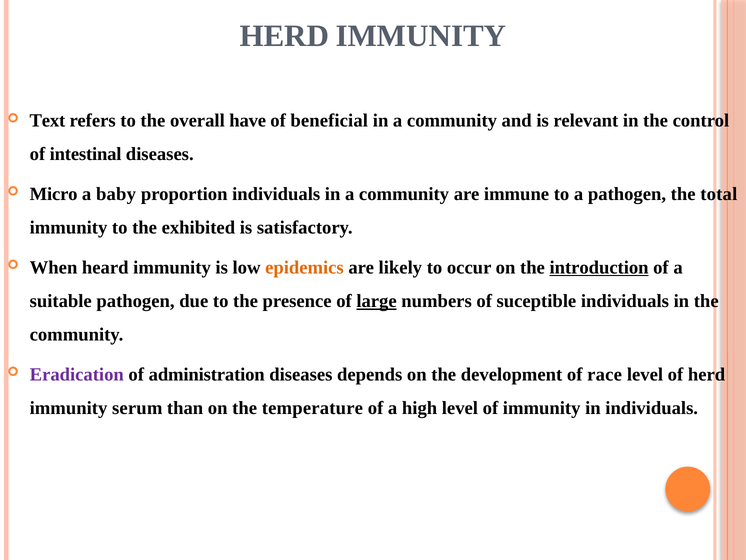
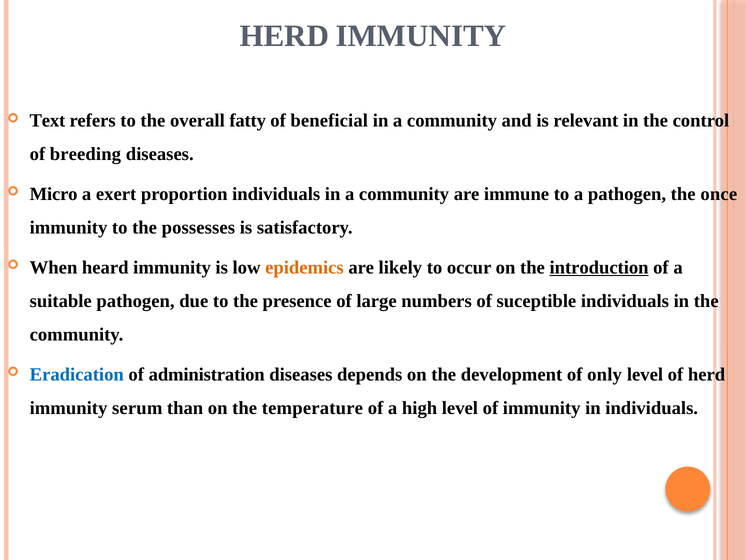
have: have -> fatty (248, 121)
intestinal: intestinal -> breeding (85, 154)
baby: baby -> exert (116, 194)
total: total -> once (719, 194)
exhibited: exhibited -> possesses (198, 228)
large underline: present -> none (377, 301)
Eradication colour: purple -> blue (77, 374)
race: race -> only (605, 374)
